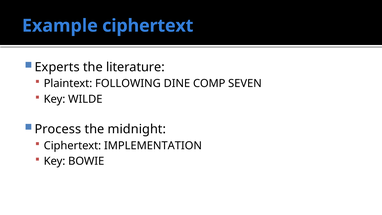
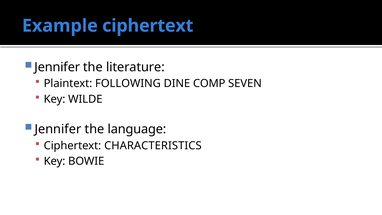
Experts: Experts -> Jennifer (57, 67)
Process: Process -> Jennifer (58, 129)
midnight: midnight -> language (137, 129)
IMPLEMENTATION: IMPLEMENTATION -> CHARACTERISTICS (153, 146)
